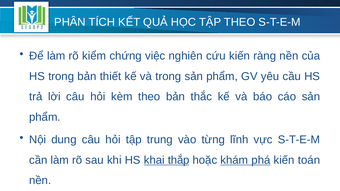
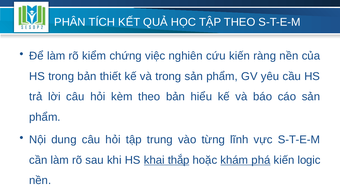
thắc: thắc -> hiểu (201, 97)
toán: toán -> logic (309, 160)
